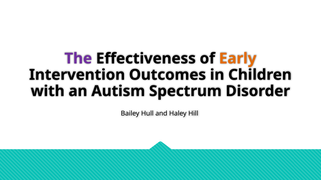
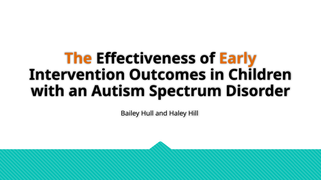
The colour: purple -> orange (78, 59)
